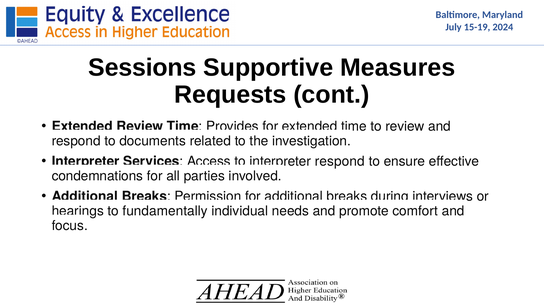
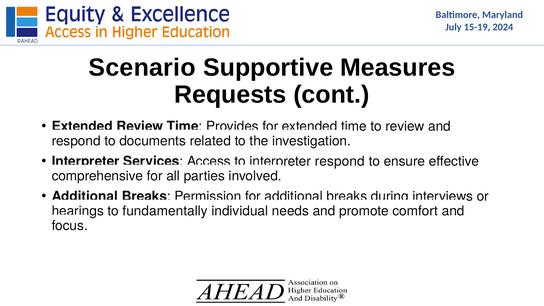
Sessions: Sessions -> Scenario (142, 68)
condemnations: condemnations -> comprehensive (97, 176)
